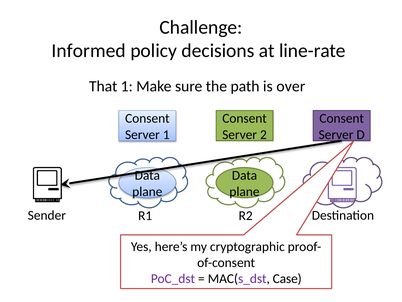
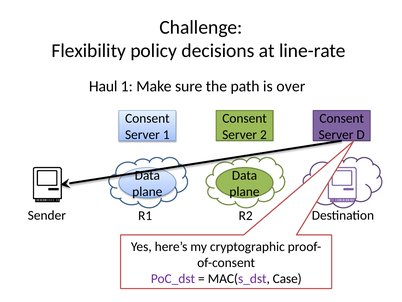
Informed: Informed -> Flexibility (89, 51)
That: That -> Haul (103, 86)
